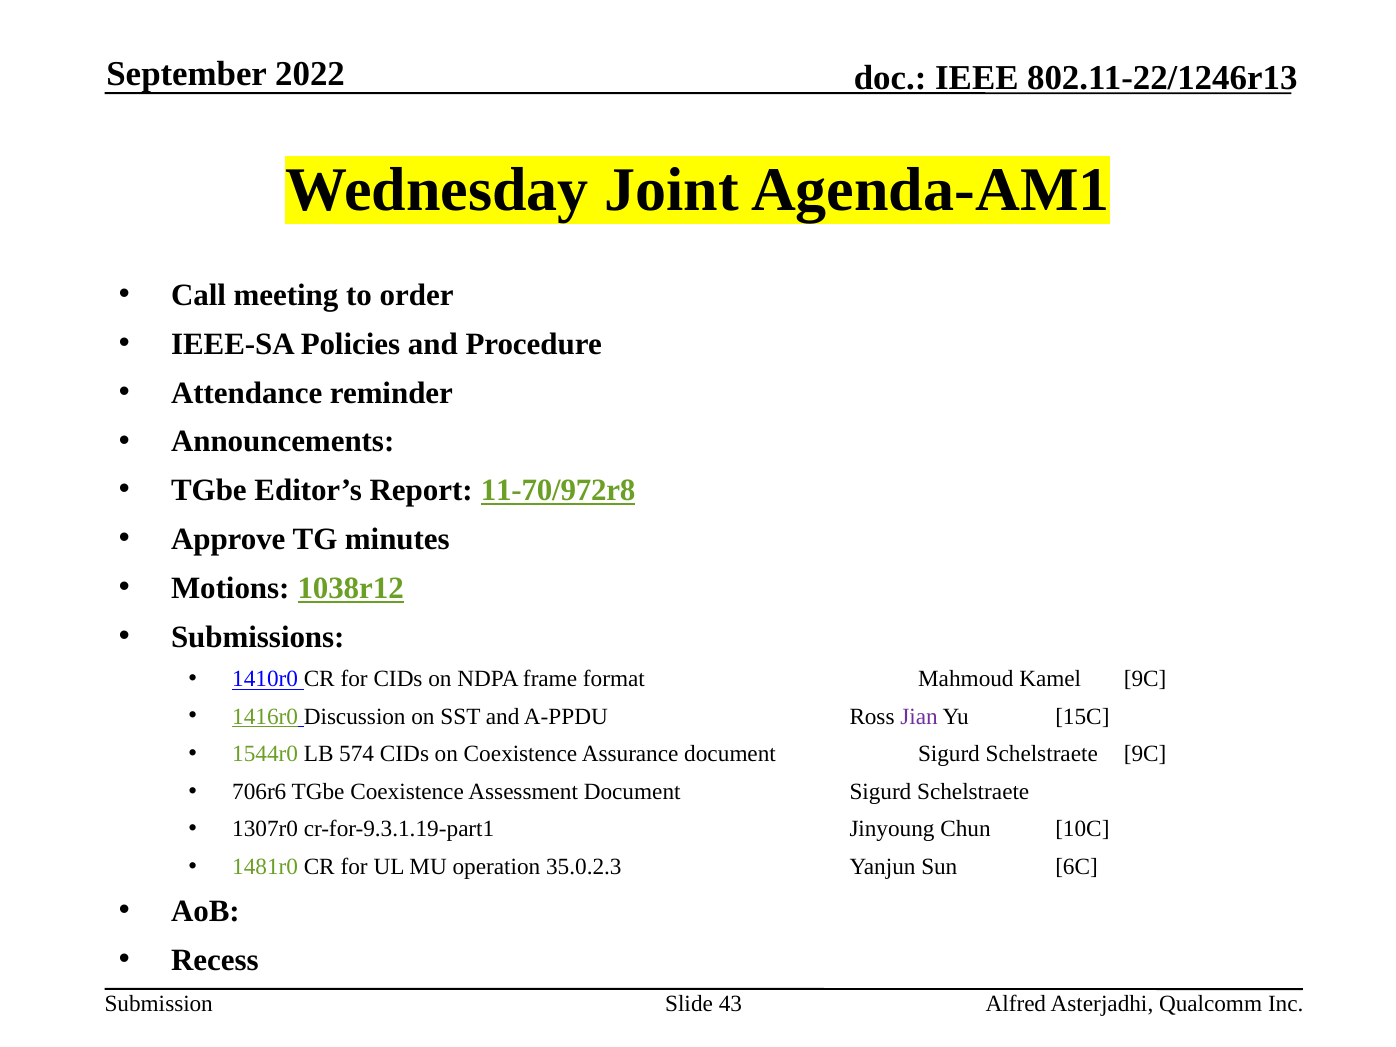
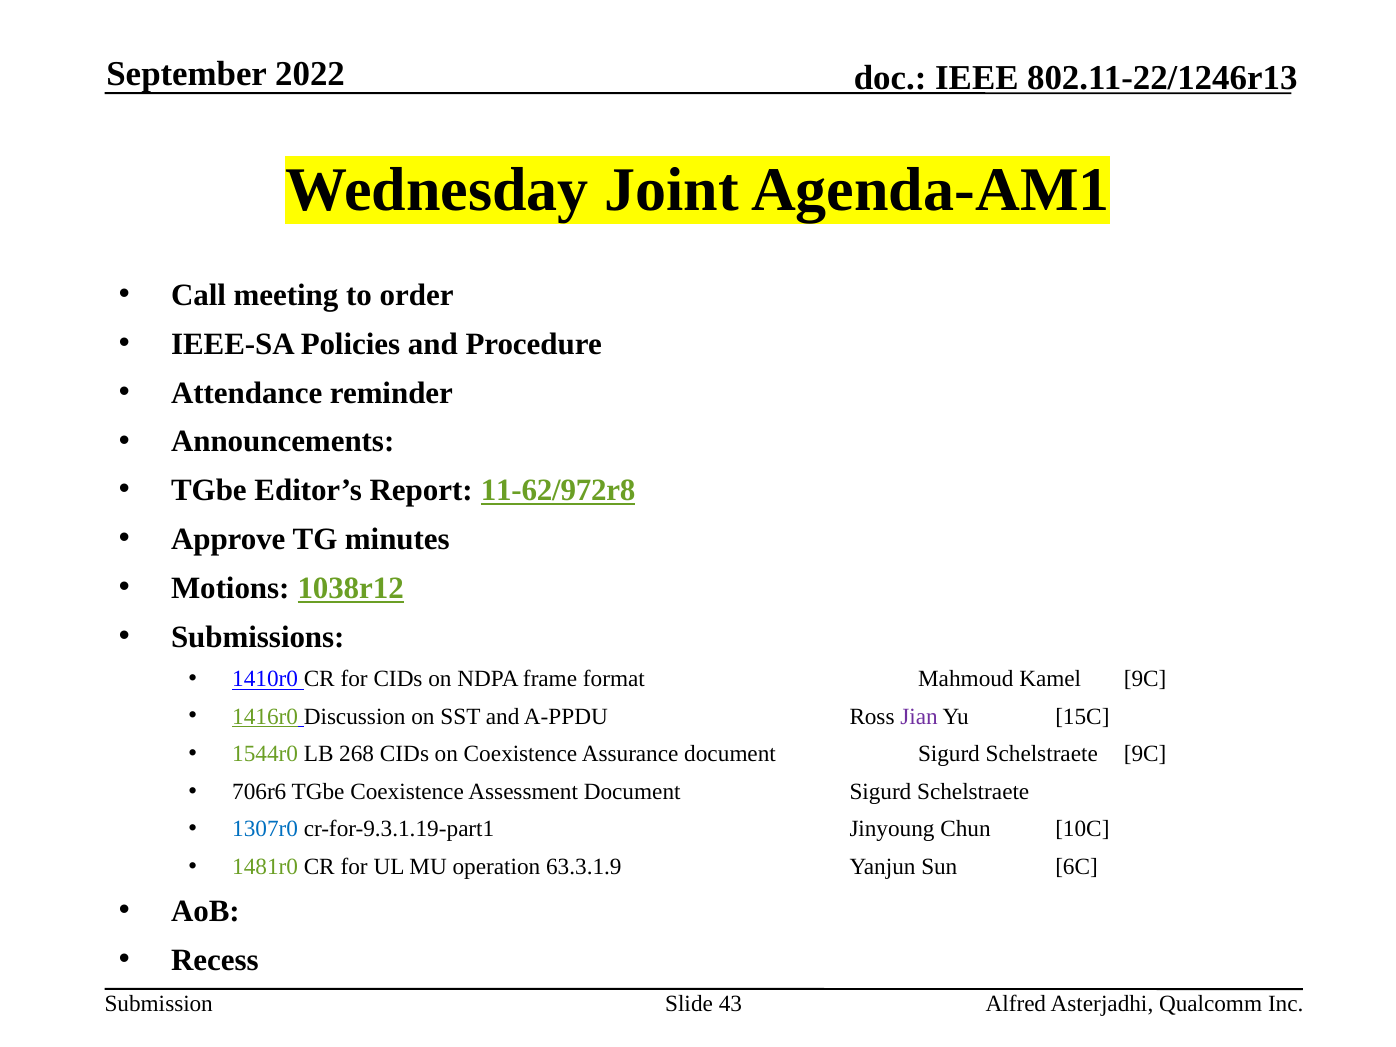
11-70/972r8: 11-70/972r8 -> 11-62/972r8 (558, 491)
574: 574 -> 268 (357, 754)
1307r0 colour: black -> blue (265, 829)
35.0.2.3: 35.0.2.3 -> 63.3.1.9 (584, 867)
